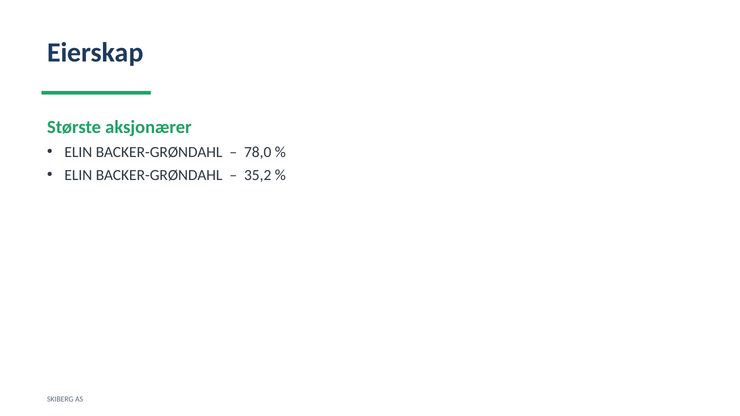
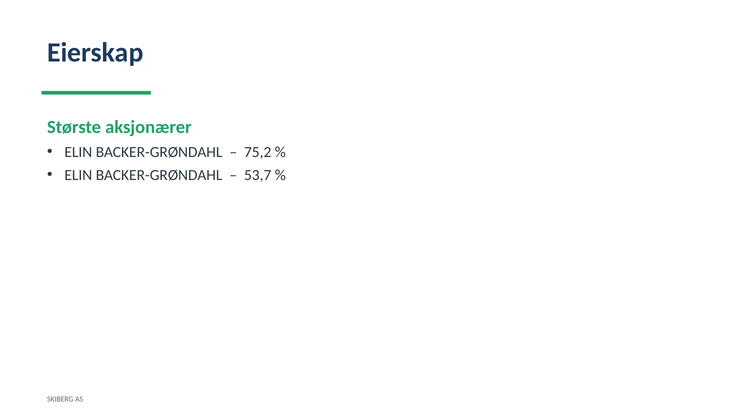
78,0: 78,0 -> 75,2 (258, 152)
35,2: 35,2 -> 53,7 (258, 175)
